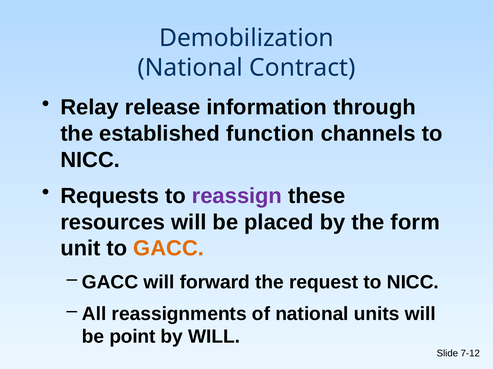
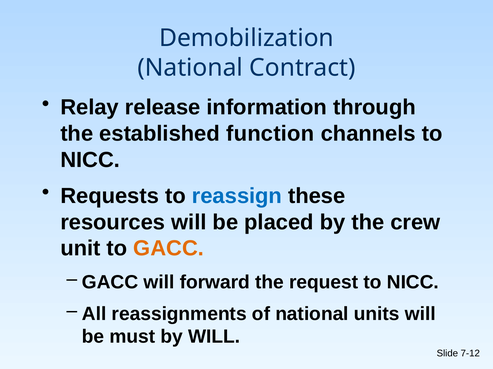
reassign colour: purple -> blue (237, 196)
form: form -> crew (415, 223)
point: point -> must (132, 337)
